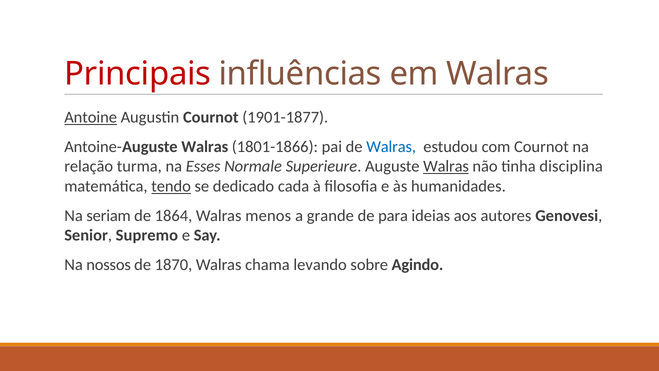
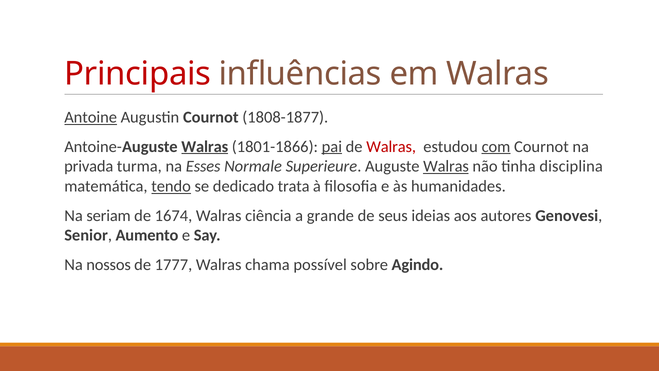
1901-1877: 1901-1877 -> 1808-1877 (285, 117)
Walras underline: none -> present (205, 146)
pai underline: none -> present (332, 146)
Walras colour: blue -> red (391, 146)
com underline: none -> present (496, 146)
relação: relação -> privada (89, 166)
cada: cada -> trata (294, 186)
1864: 1864 -> 1674 (174, 215)
menos: menos -> ciência (268, 215)
para: para -> seus (393, 215)
Supremo: Supremo -> Aumento (147, 235)
1870: 1870 -> 1777 (174, 265)
levando: levando -> possível (320, 265)
